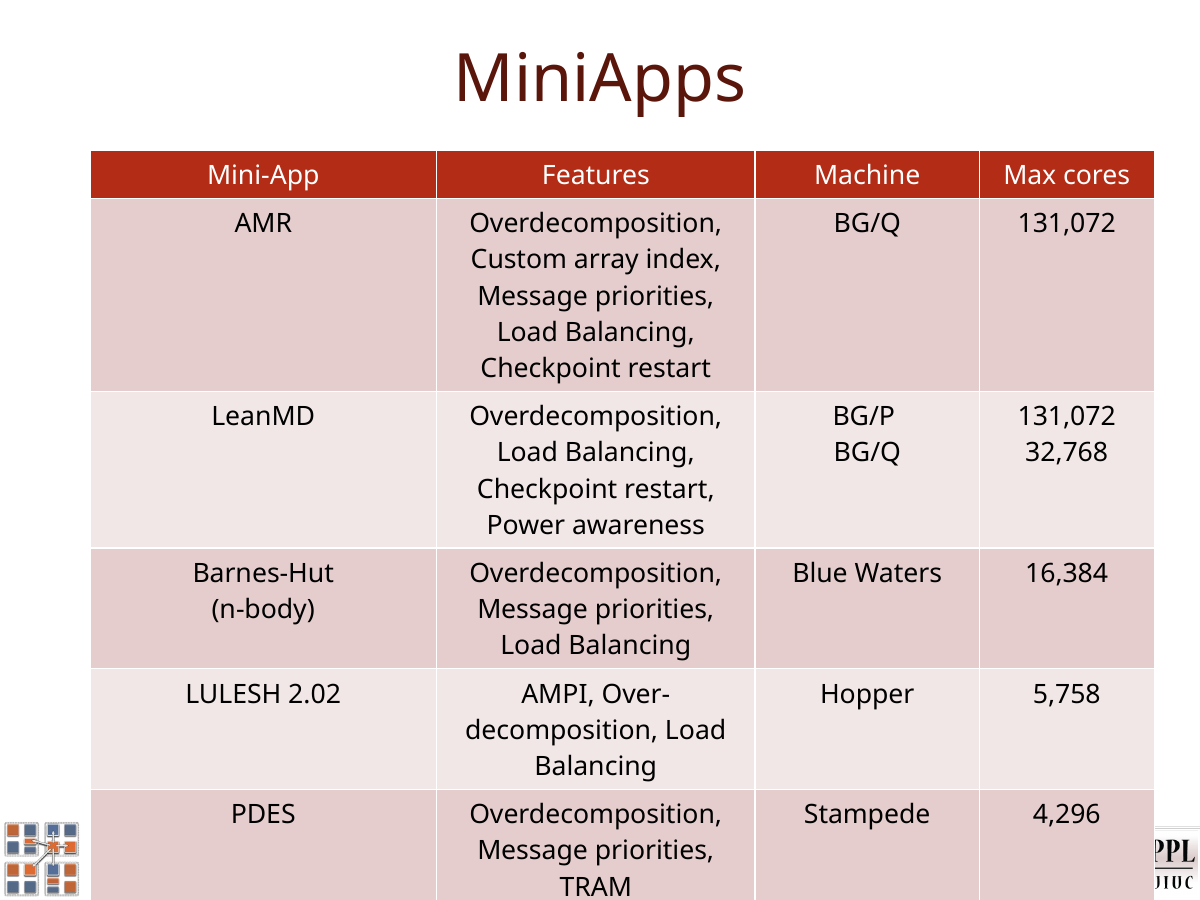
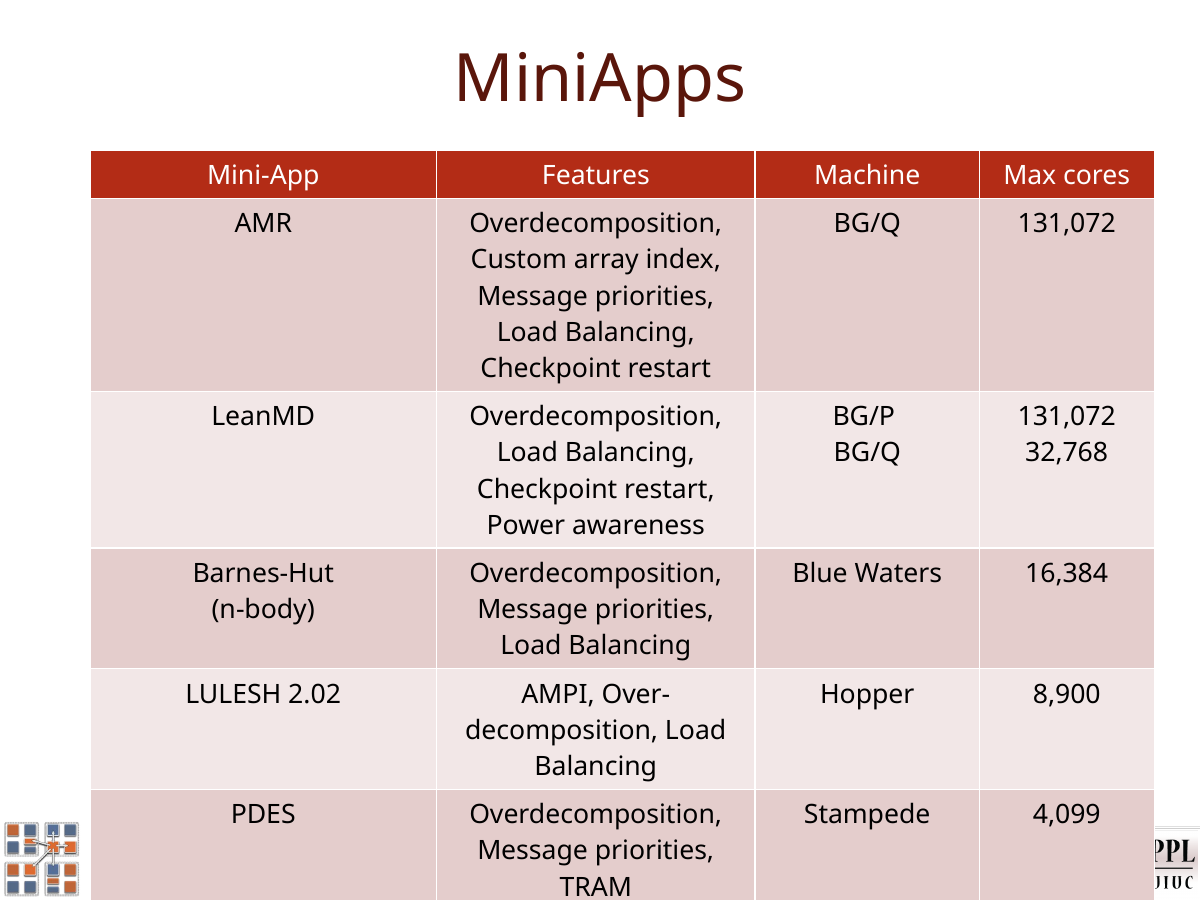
5,758: 5,758 -> 8,900 (1067, 694)
4,296: 4,296 -> 4,099 (1067, 815)
